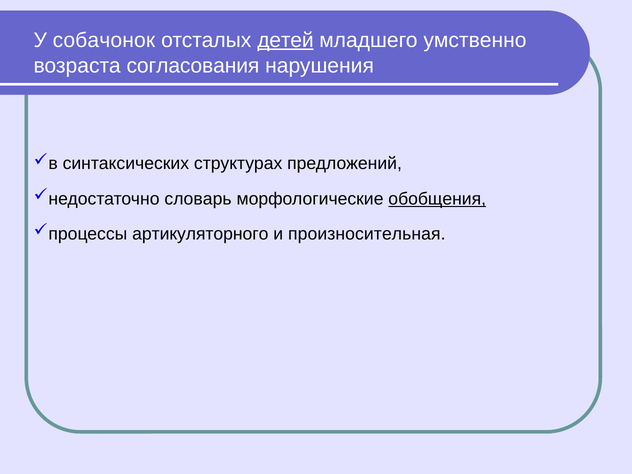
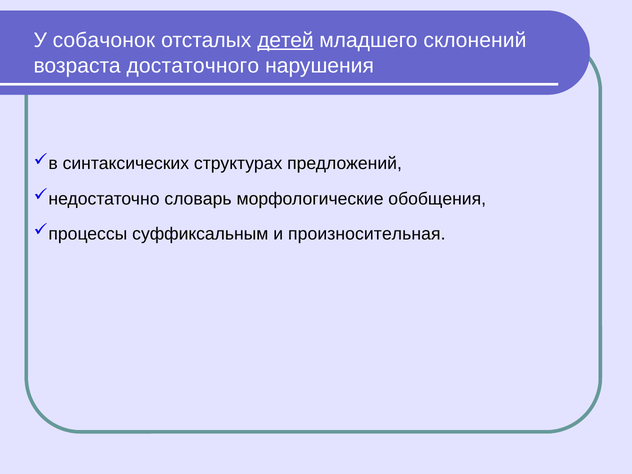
умственно: умственно -> склонений (475, 40)
согласования: согласования -> достаточного (193, 66)
обобщения underline: present -> none (437, 199)
артикуляторного: артикуляторного -> суффиксальным (200, 234)
